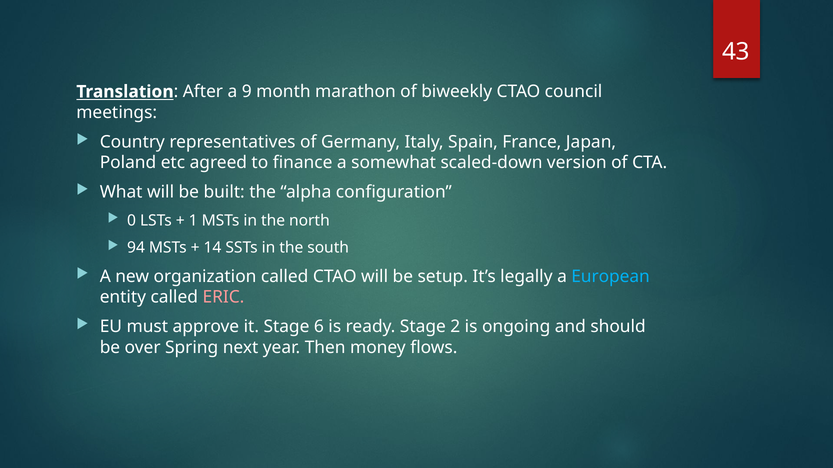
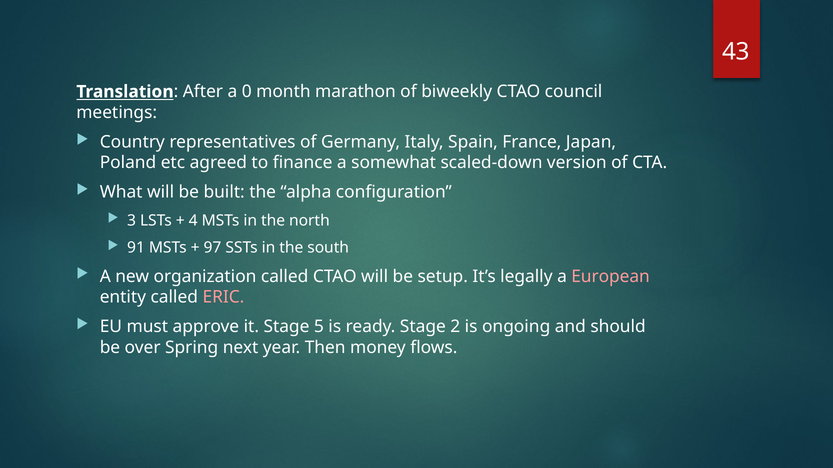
9: 9 -> 0 (247, 92)
0: 0 -> 3 (132, 221)
1: 1 -> 4 (193, 221)
94: 94 -> 91 (136, 248)
14: 14 -> 97 (212, 248)
European colour: light blue -> pink (611, 277)
6: 6 -> 5 (319, 327)
